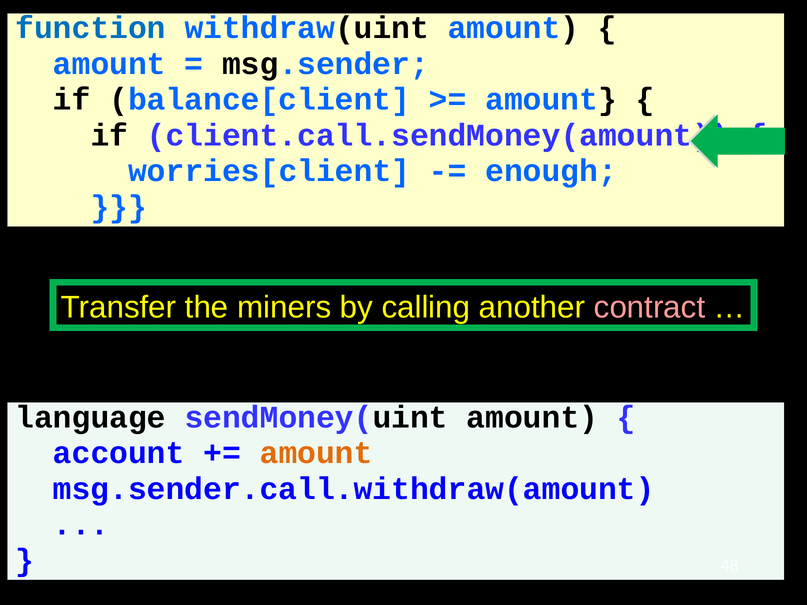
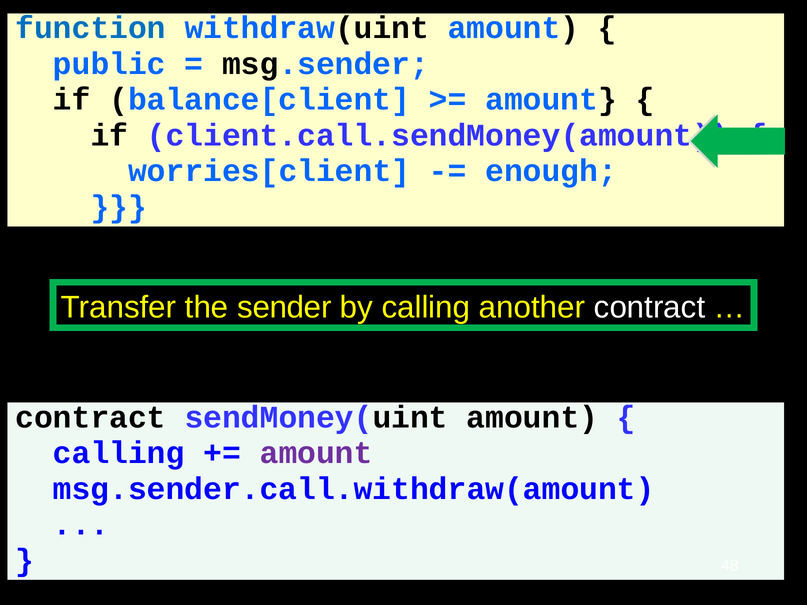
amount: amount -> public (109, 64)
miners: miners -> sender (284, 307)
contract colour: pink -> white (650, 307)
language: language -> contract (91, 417)
account: account -> calling (119, 453)
amount colour: orange -> purple (316, 453)
